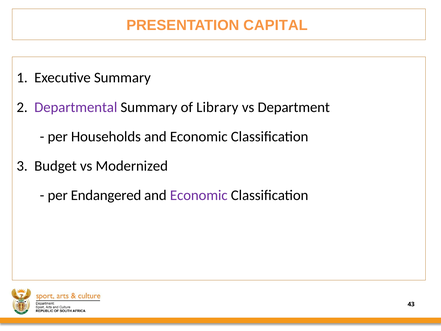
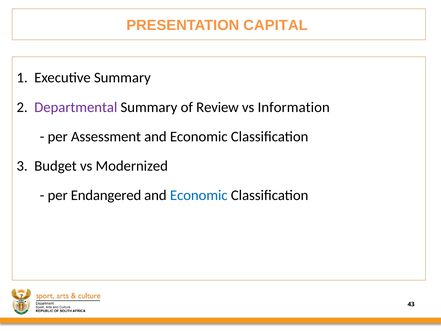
Library: Library -> Review (217, 107)
Department: Department -> Information (294, 107)
Households: Households -> Assessment (106, 137)
Economic colour: purple -> blue (199, 195)
